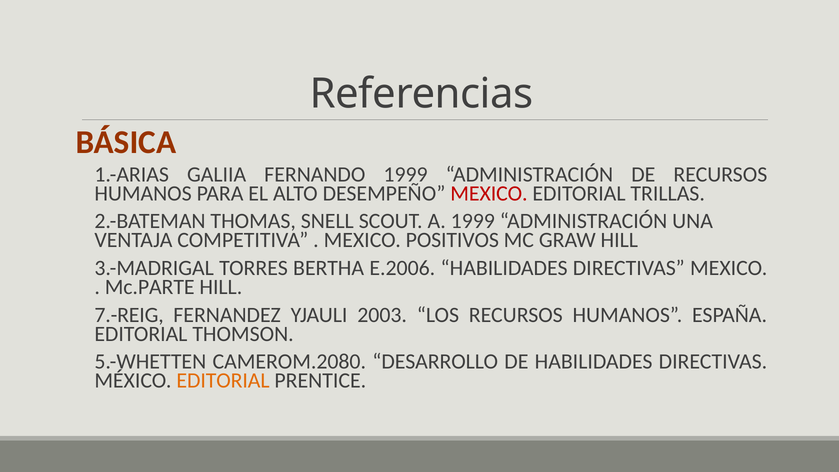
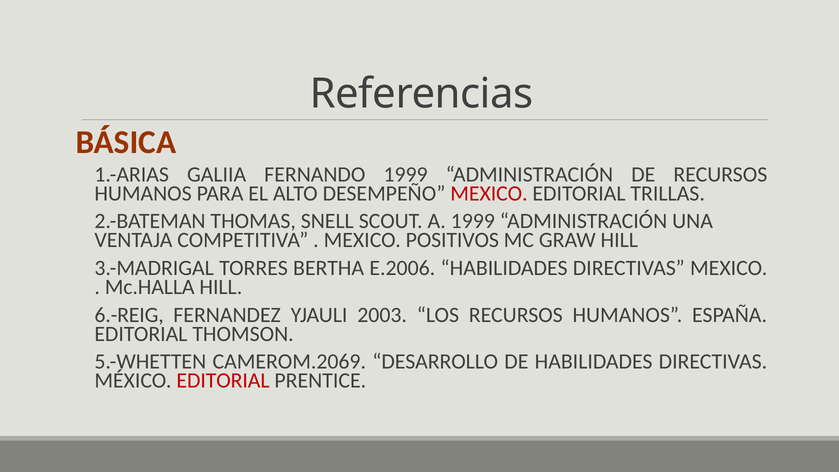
Mc.PARTE: Mc.PARTE -> Mc.HALLA (150, 287)
7.-REIG: 7.-REIG -> 6.-REIG (129, 315)
CAMEROM.2080: CAMEROM.2080 -> CAMEROM.2069 (289, 362)
EDITORIAL colour: orange -> red (223, 381)
